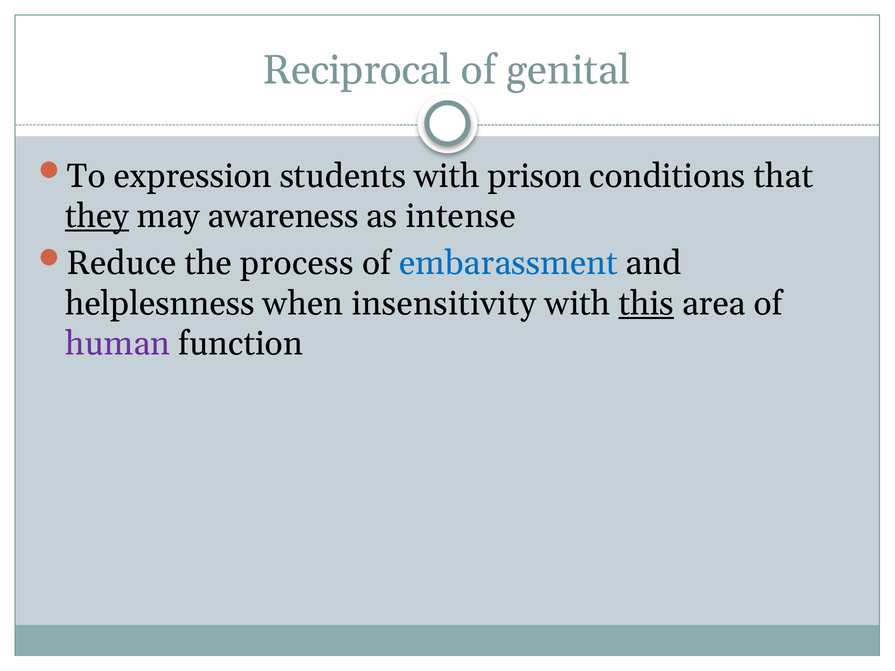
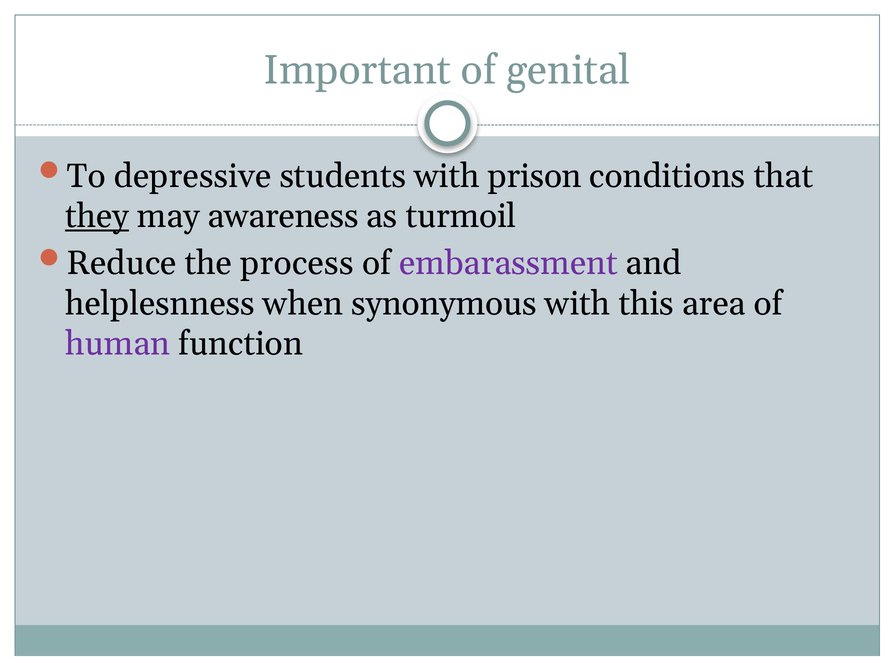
Reciprocal: Reciprocal -> Important (357, 70)
expression: expression -> depressive (192, 176)
intense: intense -> turmoil (461, 216)
embarassment colour: blue -> purple (508, 263)
insensitivity: insensitivity -> synonymous (444, 304)
this underline: present -> none (646, 304)
